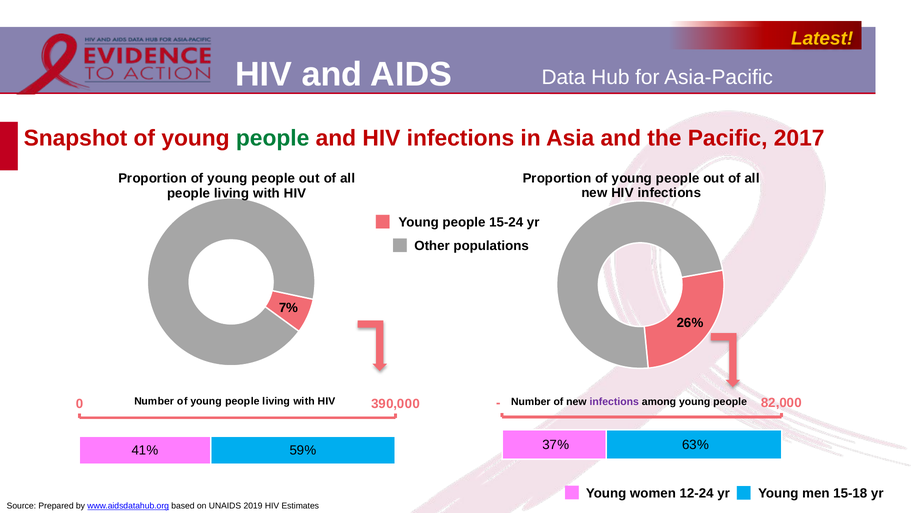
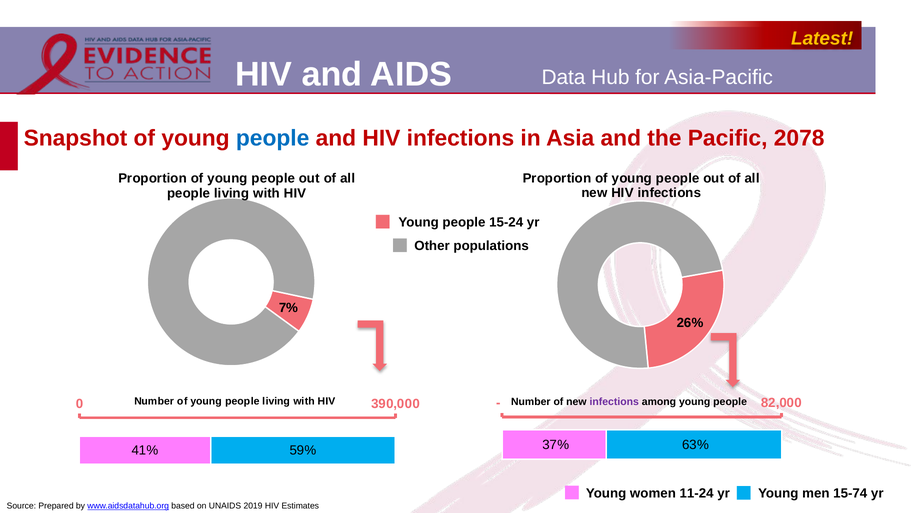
people colour: green -> blue (273, 138)
2017: 2017 -> 2078 (799, 138)
12-24: 12-24 -> 11-24 (697, 493)
15-18: 15-18 -> 15-74 (850, 493)
